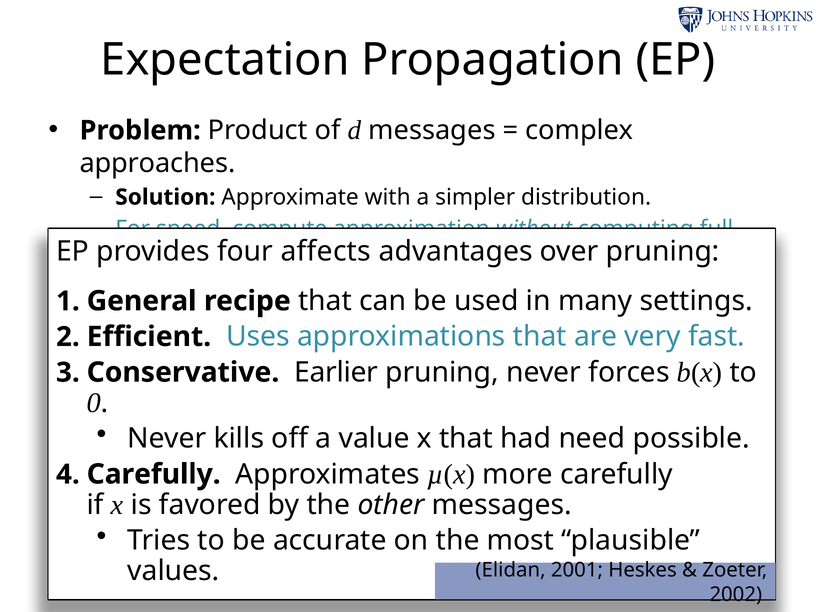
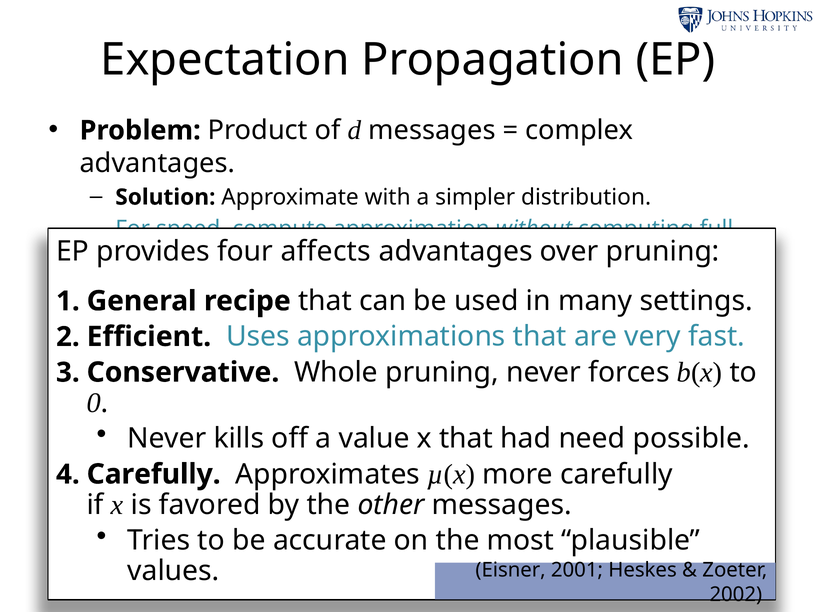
approaches: approaches -> advantages (157, 163)
Earlier: Earlier -> Whole (336, 372)
Elidan: Elidan -> Eisner (511, 570)
